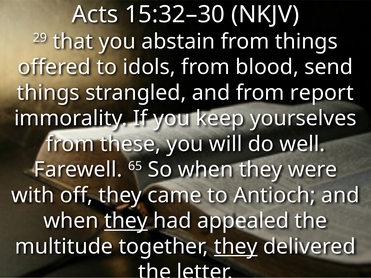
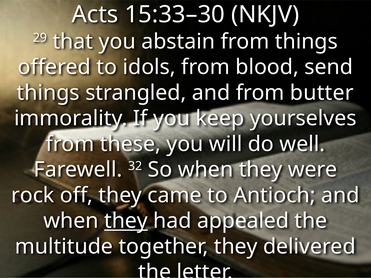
15:32–30: 15:32–30 -> 15:33–30 (175, 15)
report: report -> butter (322, 93)
65: 65 -> 32 (135, 166)
with: with -> rock (33, 195)
they underline: present -> none (236, 247)
